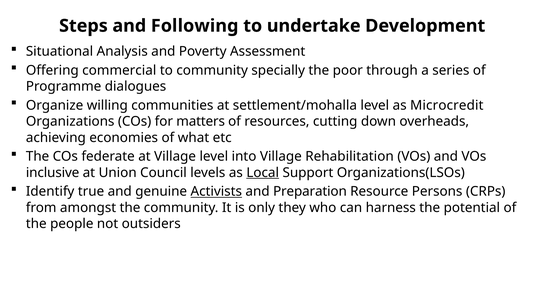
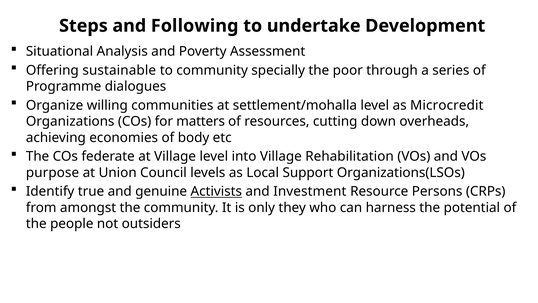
commercial: commercial -> sustainable (119, 70)
what: what -> body (194, 137)
inclusive: inclusive -> purpose (53, 172)
Local underline: present -> none (263, 172)
Preparation: Preparation -> Investment (310, 191)
